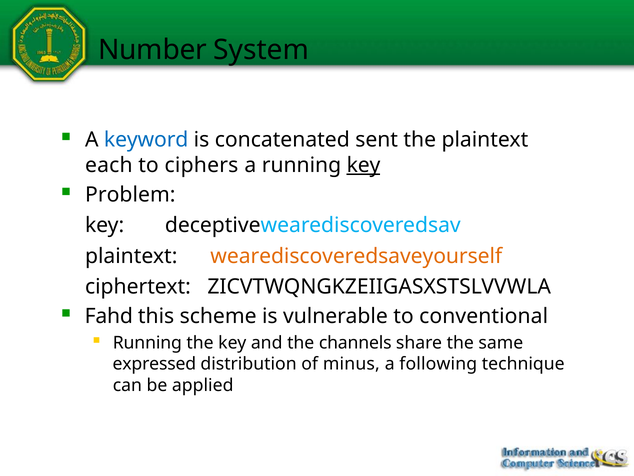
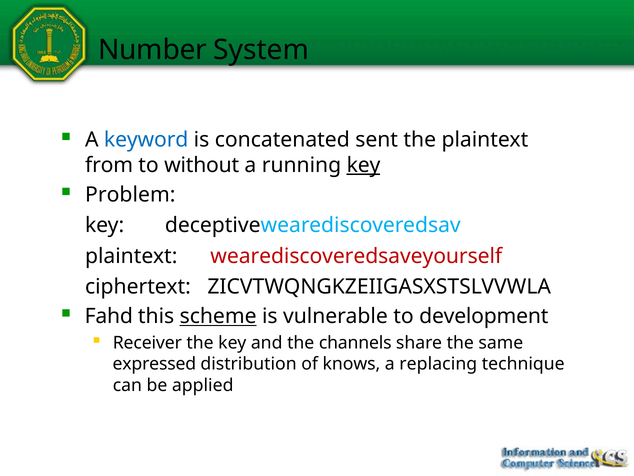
each: each -> from (109, 165)
ciphers: ciphers -> without (202, 165)
wearediscoveredsaveyourself colour: orange -> red (356, 256)
scheme underline: none -> present (218, 316)
conventional: conventional -> development (484, 316)
Running: Running -> Receiver (147, 343)
minus: minus -> knows (351, 364)
following: following -> replacing (438, 364)
